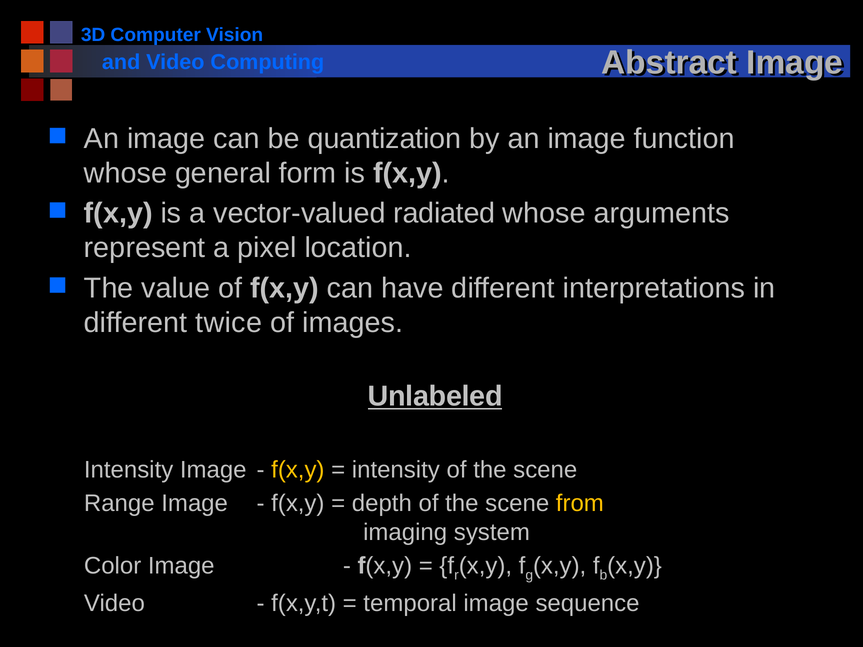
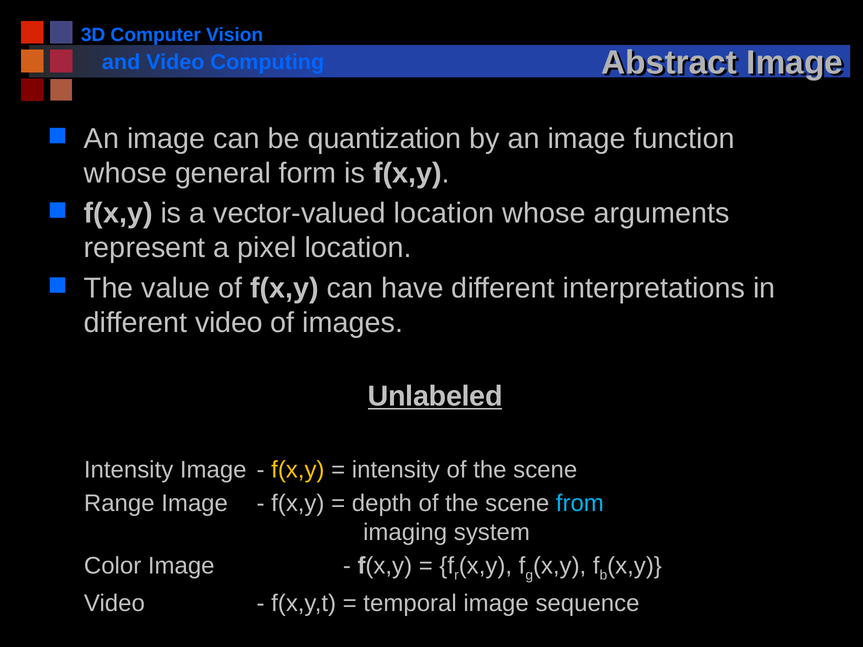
vector-valued radiated: radiated -> location (444, 213)
different twice: twice -> video (229, 323)
from colour: yellow -> light blue (580, 504)
